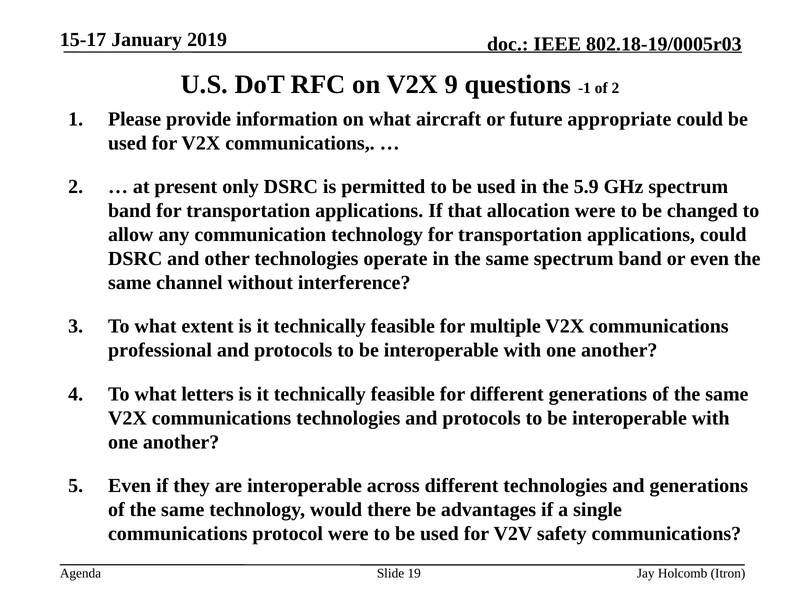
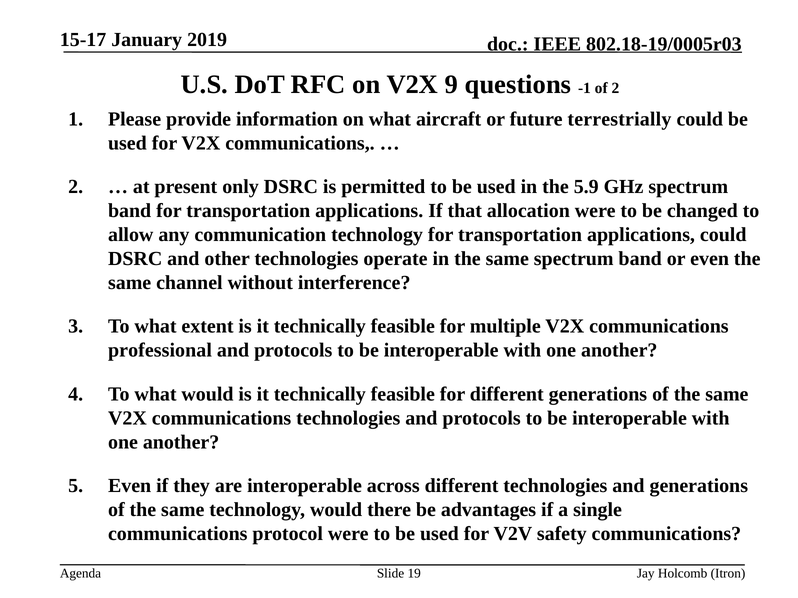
appropriate: appropriate -> terrestrially (619, 119)
what letters: letters -> would (207, 394)
